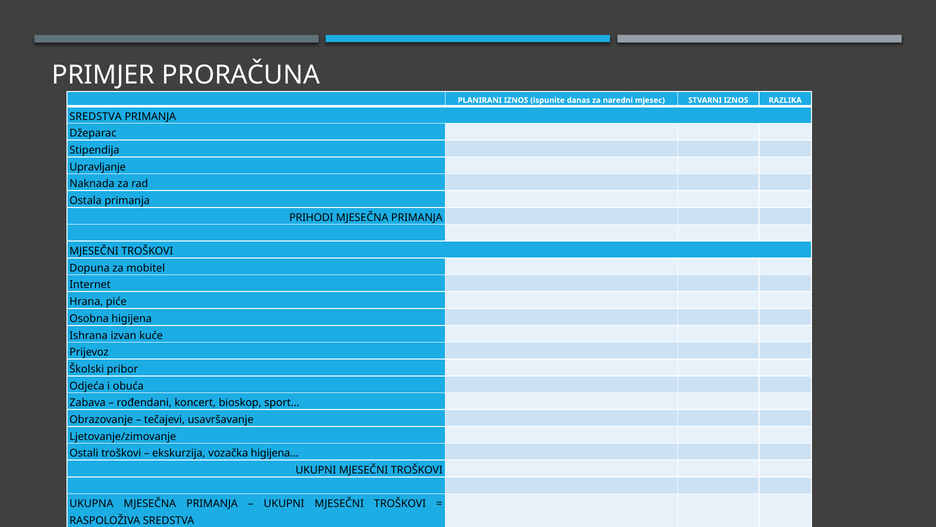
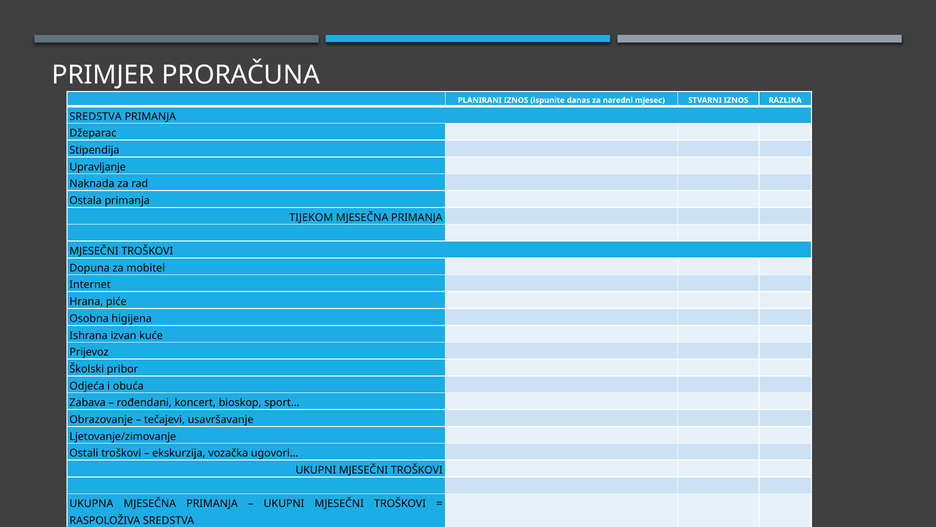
PRIHODI: PRIHODI -> TIJEKOM (311, 217)
higijena…: higijena… -> ugovori… (275, 453)
